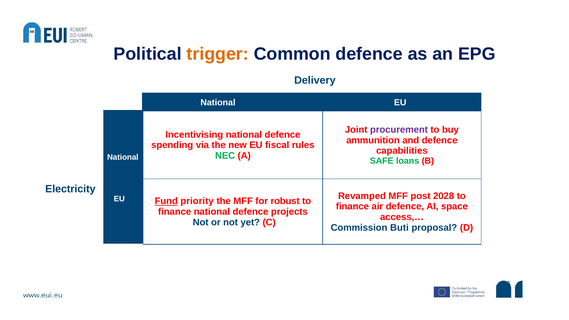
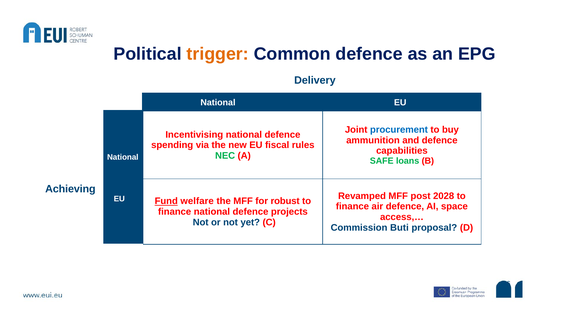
procurement colour: purple -> blue (399, 130)
Electricity: Electricity -> Achieving (70, 189)
priority: priority -> welfare (197, 201)
